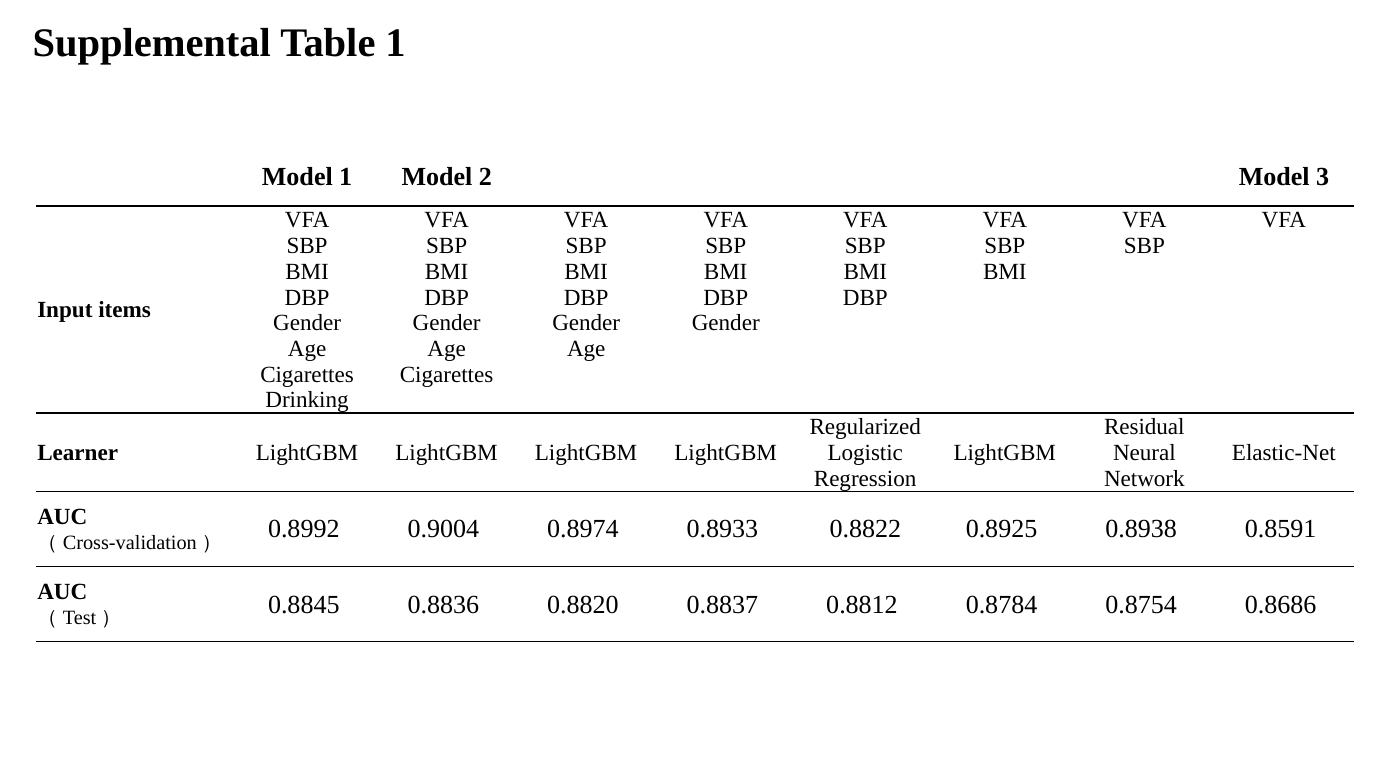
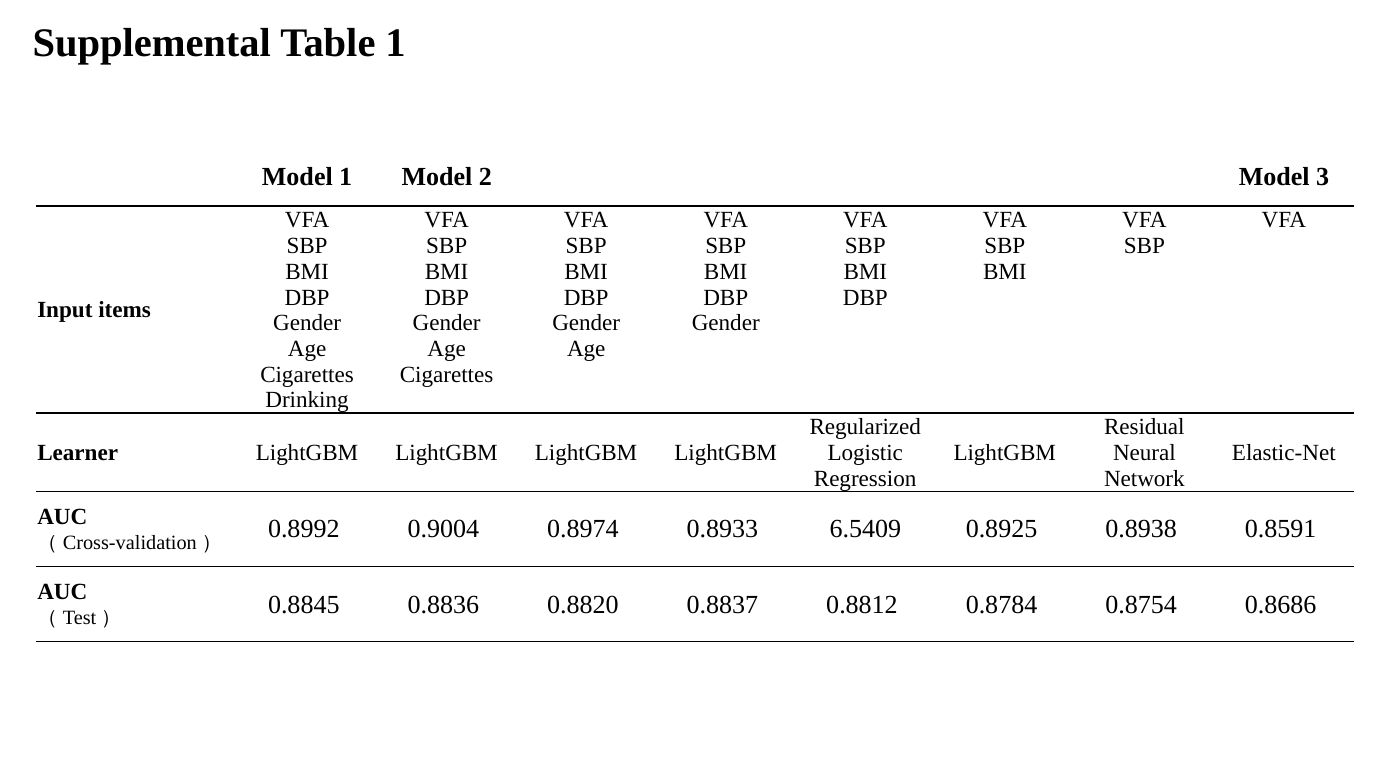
0.8822: 0.8822 -> 6.5409 (865, 529)
